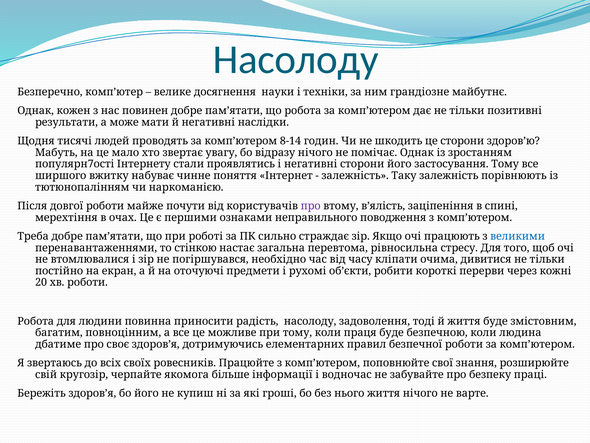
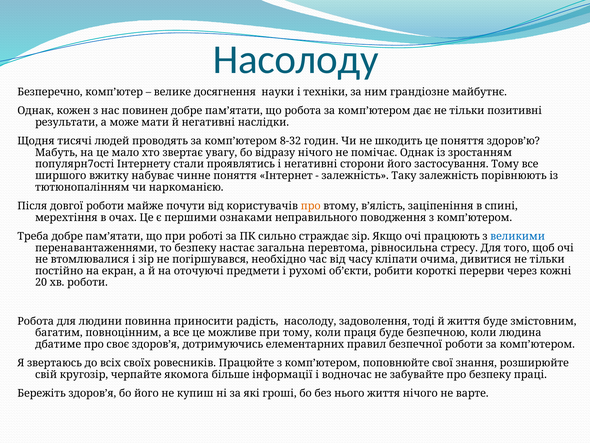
8-14: 8-14 -> 8-32 (290, 141)
це сторони: сторони -> поняття (462, 141)
про colour: purple -> orange (311, 206)
то стінкою: стінкою -> безпеку (195, 248)
